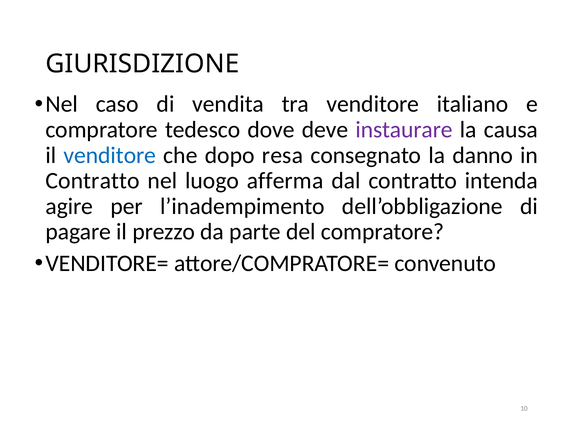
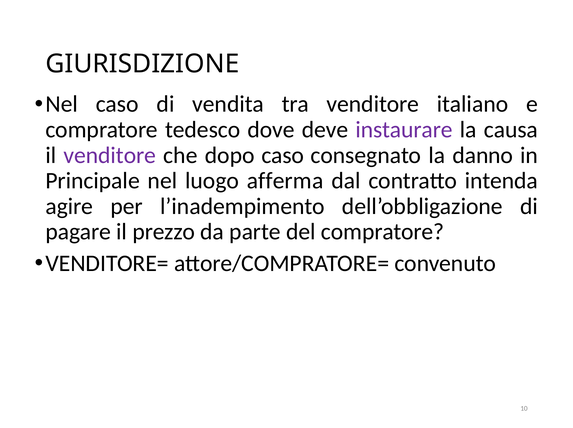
venditore colour: blue -> purple (110, 155)
dopo resa: resa -> caso (283, 155)
Contratto: Contratto -> Principale (93, 181)
